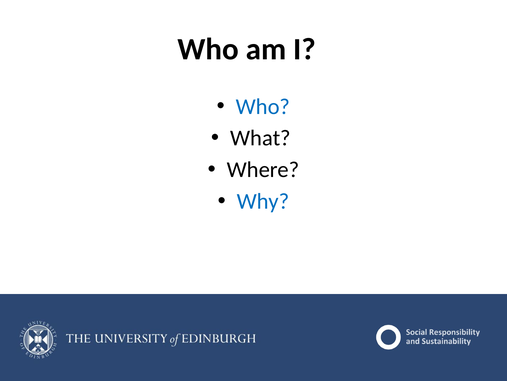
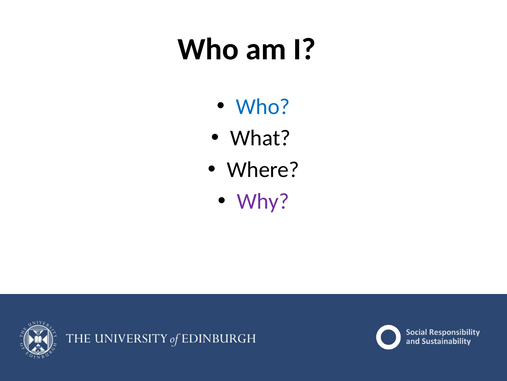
Why colour: blue -> purple (263, 201)
